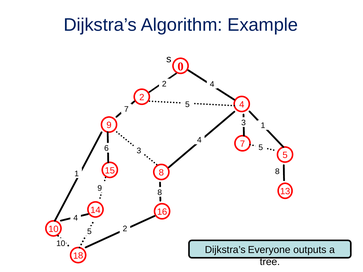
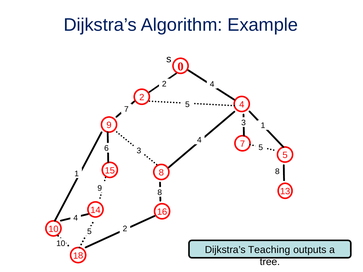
Everyone: Everyone -> Teaching (269, 250)
